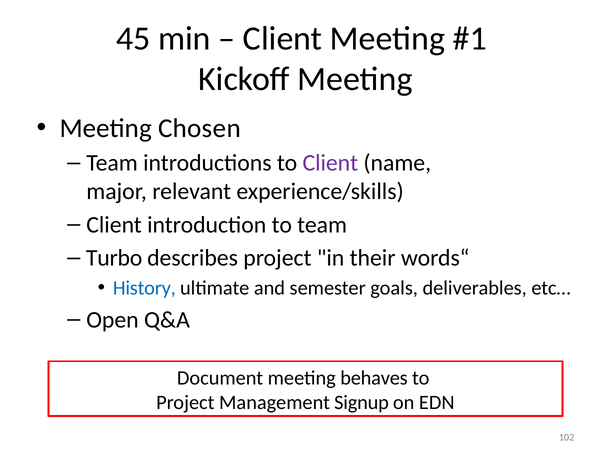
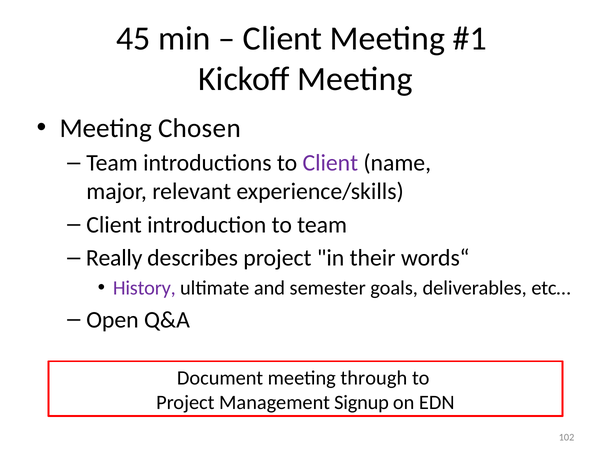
Turbo: Turbo -> Really (114, 258)
History colour: blue -> purple (144, 288)
behaves: behaves -> through (374, 378)
